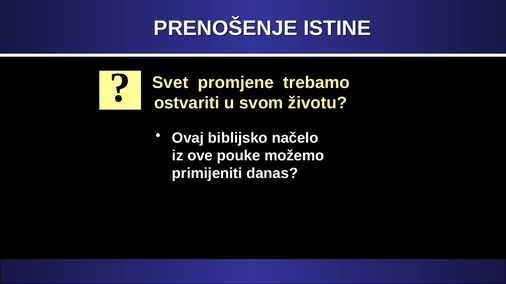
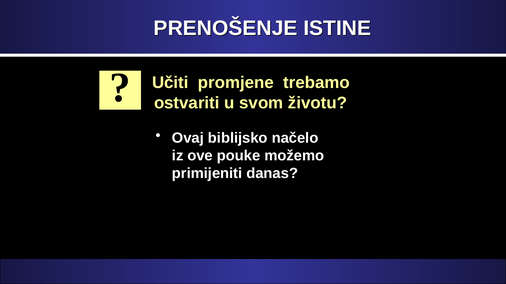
Svet: Svet -> Učiti (170, 83)
